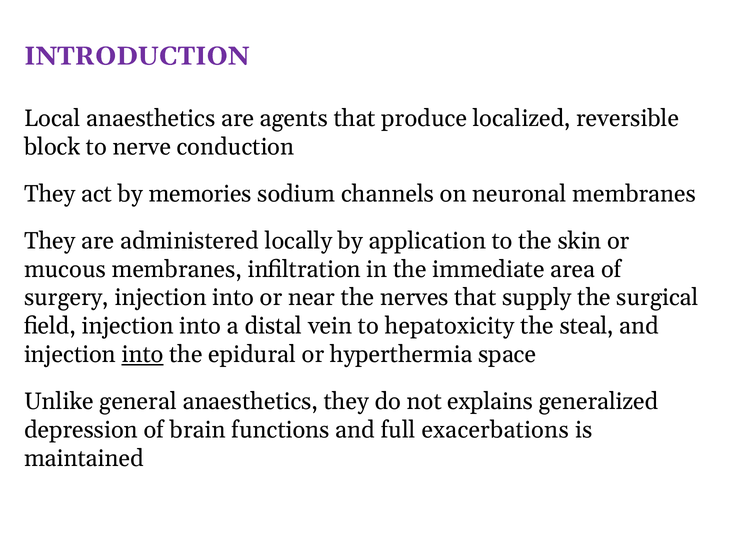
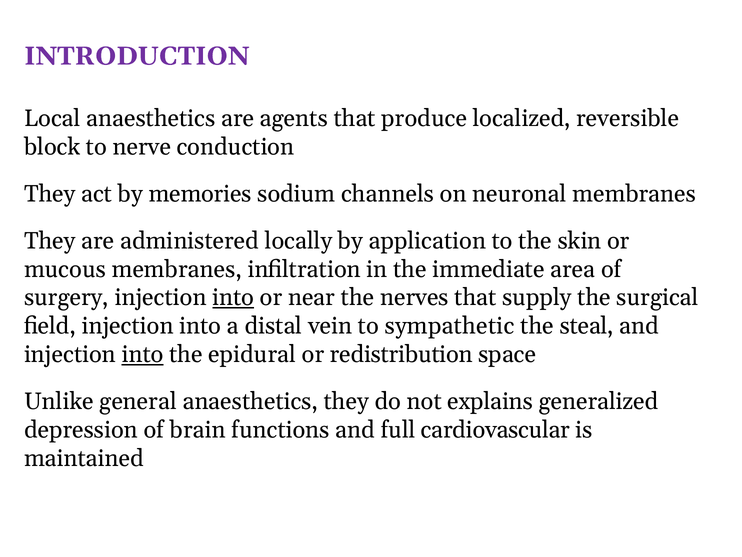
into underline: none -> present (233, 297)
hepatoxicity: hepatoxicity -> sympathetic (449, 326)
hyperthermia: hyperthermia -> redistribution (401, 354)
exacerbations: exacerbations -> cardiovascular (495, 430)
